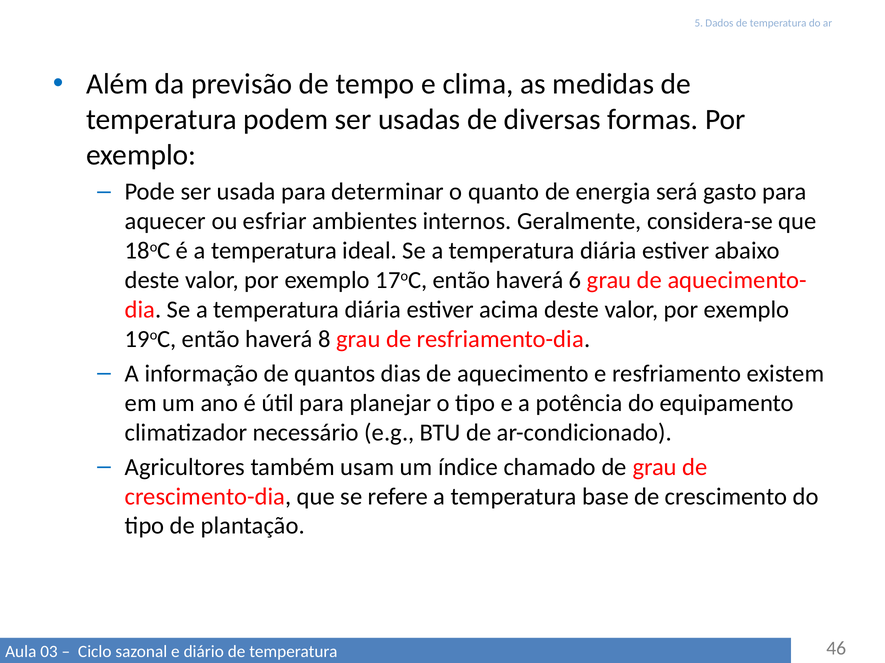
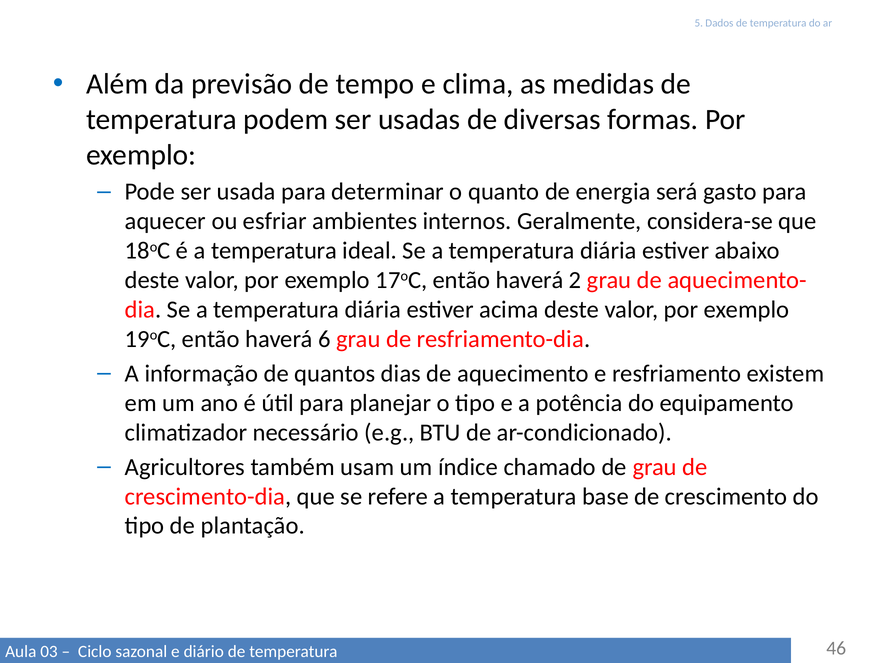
6: 6 -> 2 (575, 281)
8: 8 -> 6 (324, 340)
